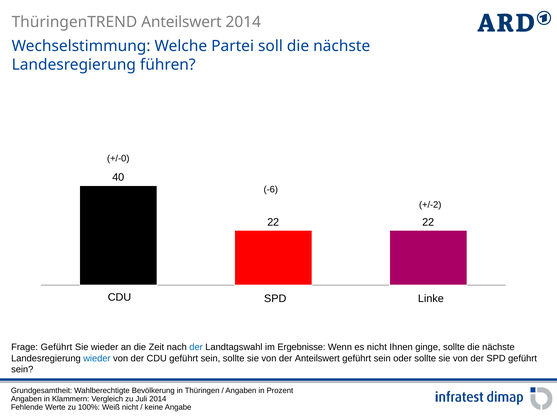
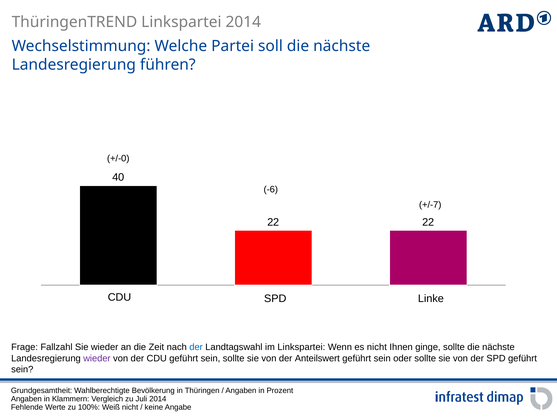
Anteilswert: Anteilswert -> Linkspartei (181, 22)
+/-2: +/-2 -> +/-7 (430, 205)
Frage Geführt: Geführt -> Fallzahl (57, 347)
im Ergebnisse: Ergebnisse -> Linkspartei (301, 347)
wieder colour: blue -> purple (97, 358)
